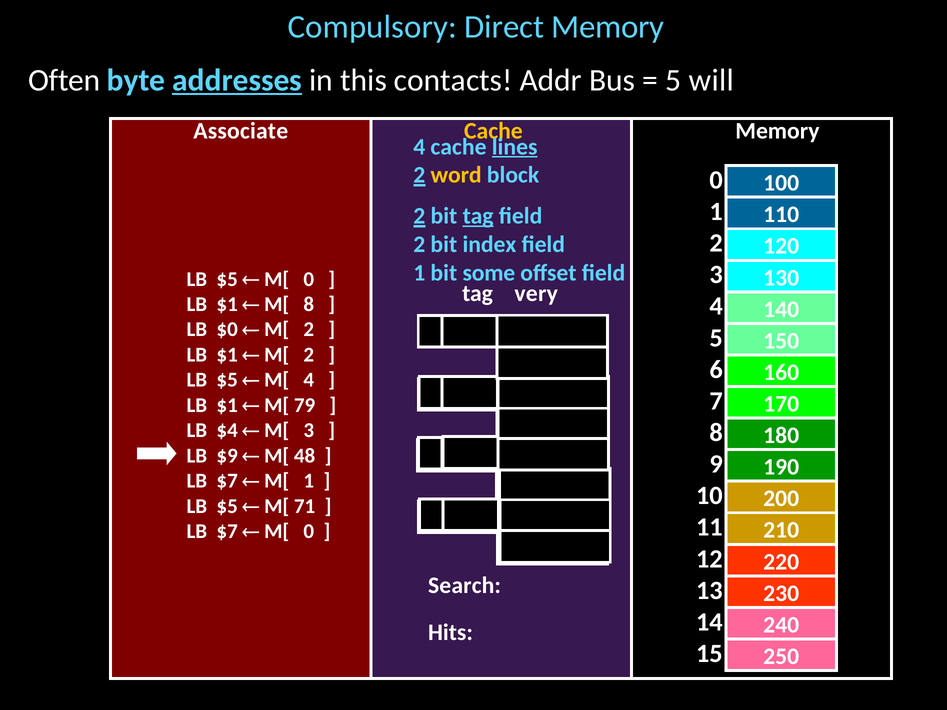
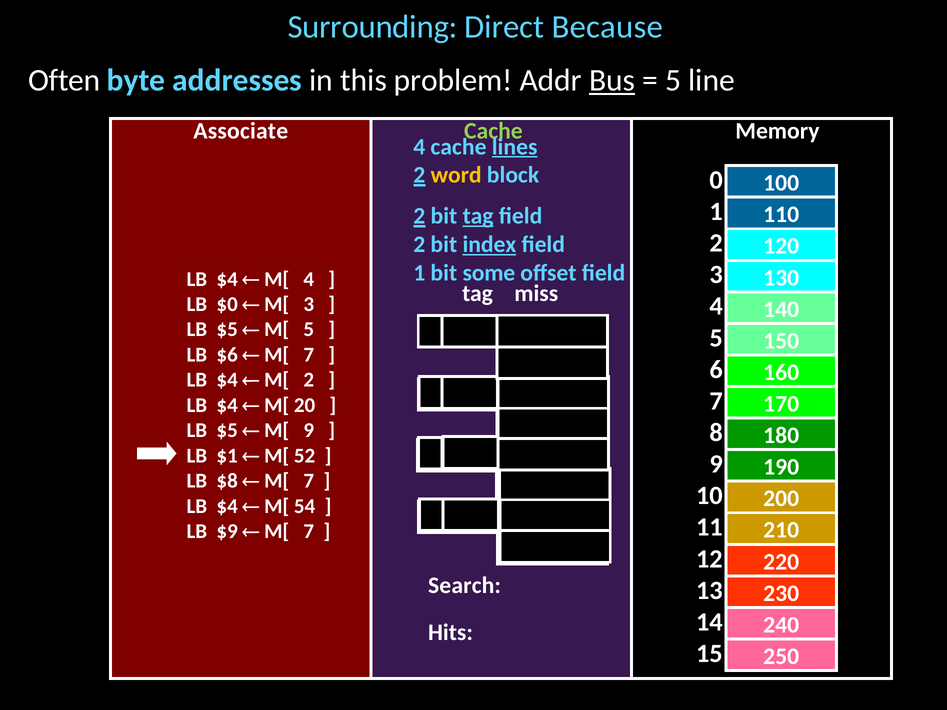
Compulsory: Compulsory -> Surrounding (373, 27)
Direct Memory: Memory -> Because (607, 27)
addresses underline: present -> none (237, 81)
contacts: contacts -> problem (453, 81)
Bus underline: none -> present (612, 81)
will: will -> line (712, 81)
Cache colour: yellow -> light green (493, 131)
index underline: none -> present (489, 245)
$5: $5 -> $4 (227, 279)
0: 0 -> 4 (309, 279)
very: very -> miss (536, 294)
$1: $1 -> $0 (227, 304)
M[ 8: 8 -> 3 (309, 304)
$0: $0 -> $5 (227, 330)
2: 2 -> 5 (309, 330)
$1: $1 -> $6 (227, 355)
2: 2 -> 7 (309, 355)
$5: $5 -> $4 (227, 380)
M[ 4: 4 -> 2 (309, 380)
$1: $1 -> $4 (227, 405)
79: 79 -> 20 (305, 405)
$4: $4 -> $5 (227, 431)
M[ 3: 3 -> 9 (309, 431)
$9: $9 -> $1 (227, 456)
48: 48 -> 52 (305, 456)
$7: $7 -> $8 (227, 481)
1: 1 -> 7 (309, 481)
$5: $5 -> $4 (227, 506)
71: 71 -> 54 (305, 506)
$7: $7 -> $9 (227, 532)
0: 0 -> 7 (309, 532)
